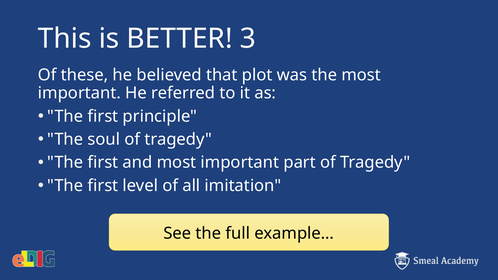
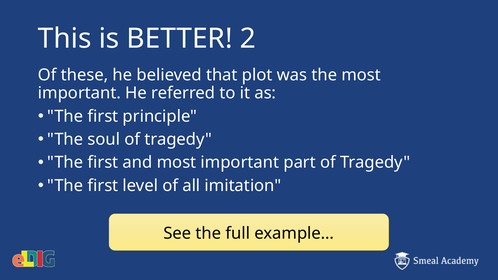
3: 3 -> 2 (248, 39)
